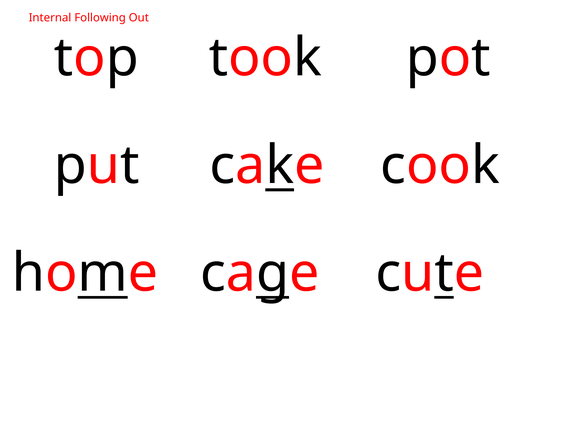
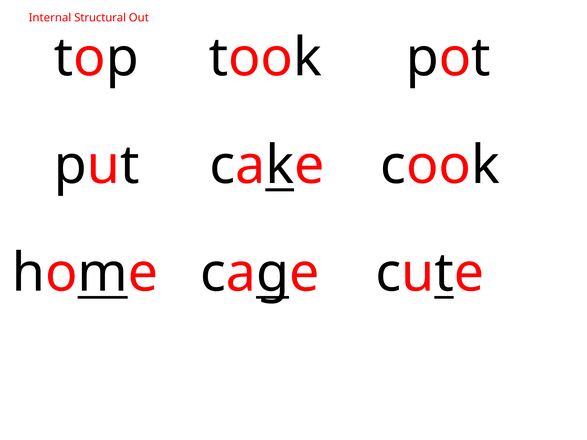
Following: Following -> Structural (100, 18)
